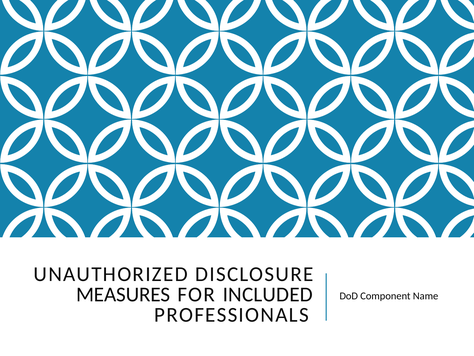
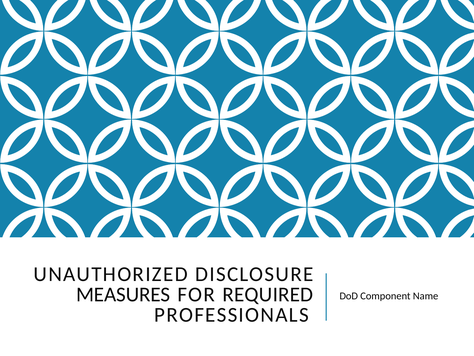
INCLUDED: INCLUDED -> REQUIRED (268, 294)
